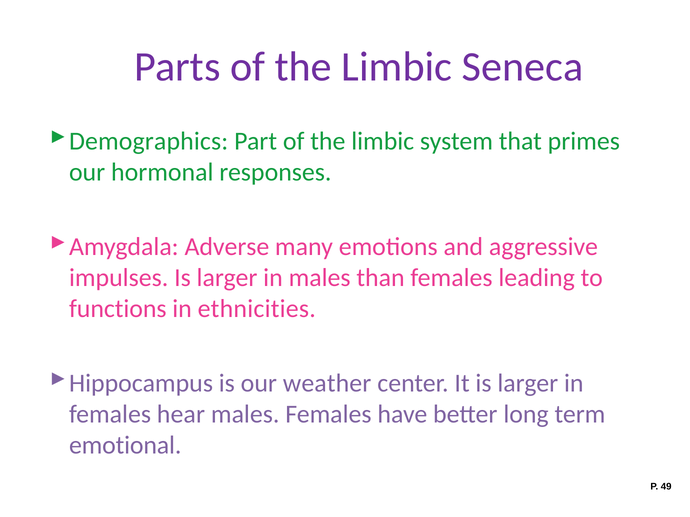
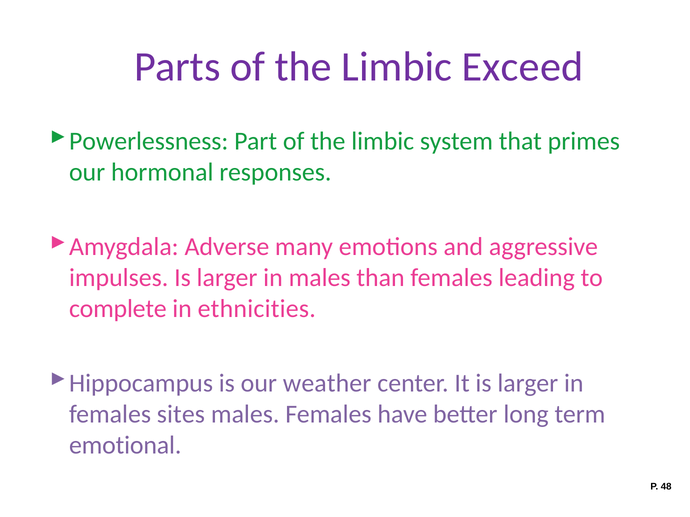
Seneca: Seneca -> Exceed (523, 67)
Demographics: Demographics -> Powerlessness (149, 142)
functions: functions -> complete (118, 309)
hear: hear -> sites (181, 415)
49: 49 -> 48 (666, 487)
